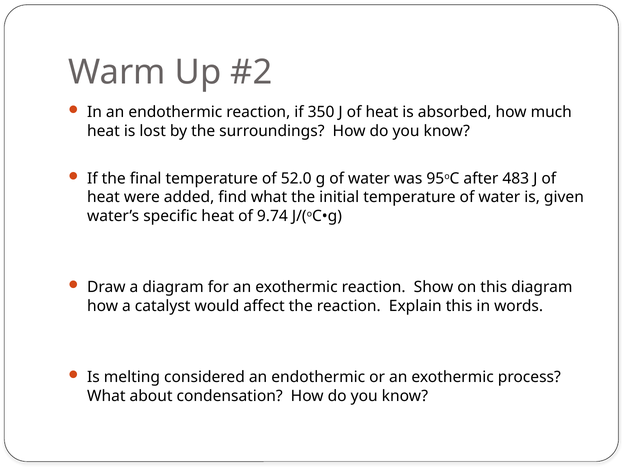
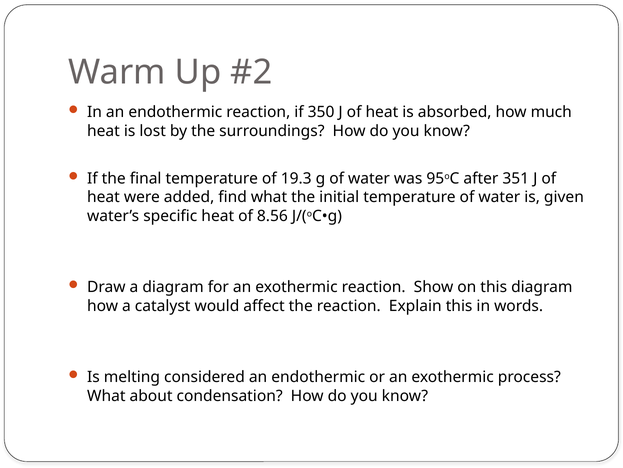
52.0: 52.0 -> 19.3 (296, 178)
483: 483 -> 351 (516, 178)
9.74: 9.74 -> 8.56 (272, 216)
